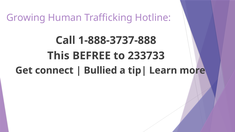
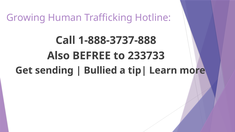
This: This -> Also (58, 56)
connect: connect -> sending (54, 70)
